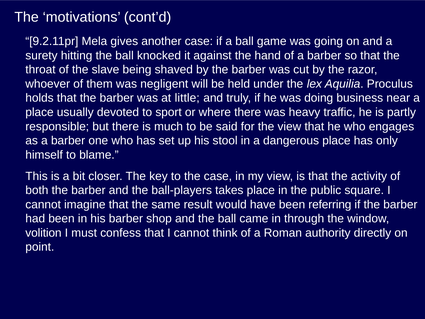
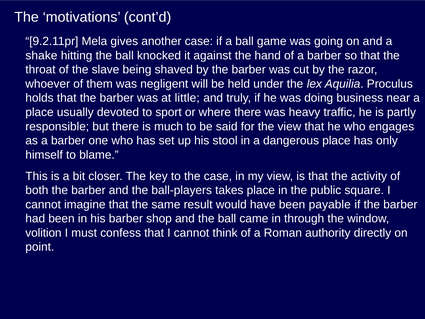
surety: surety -> shake (41, 56)
referring: referring -> payable (330, 204)
